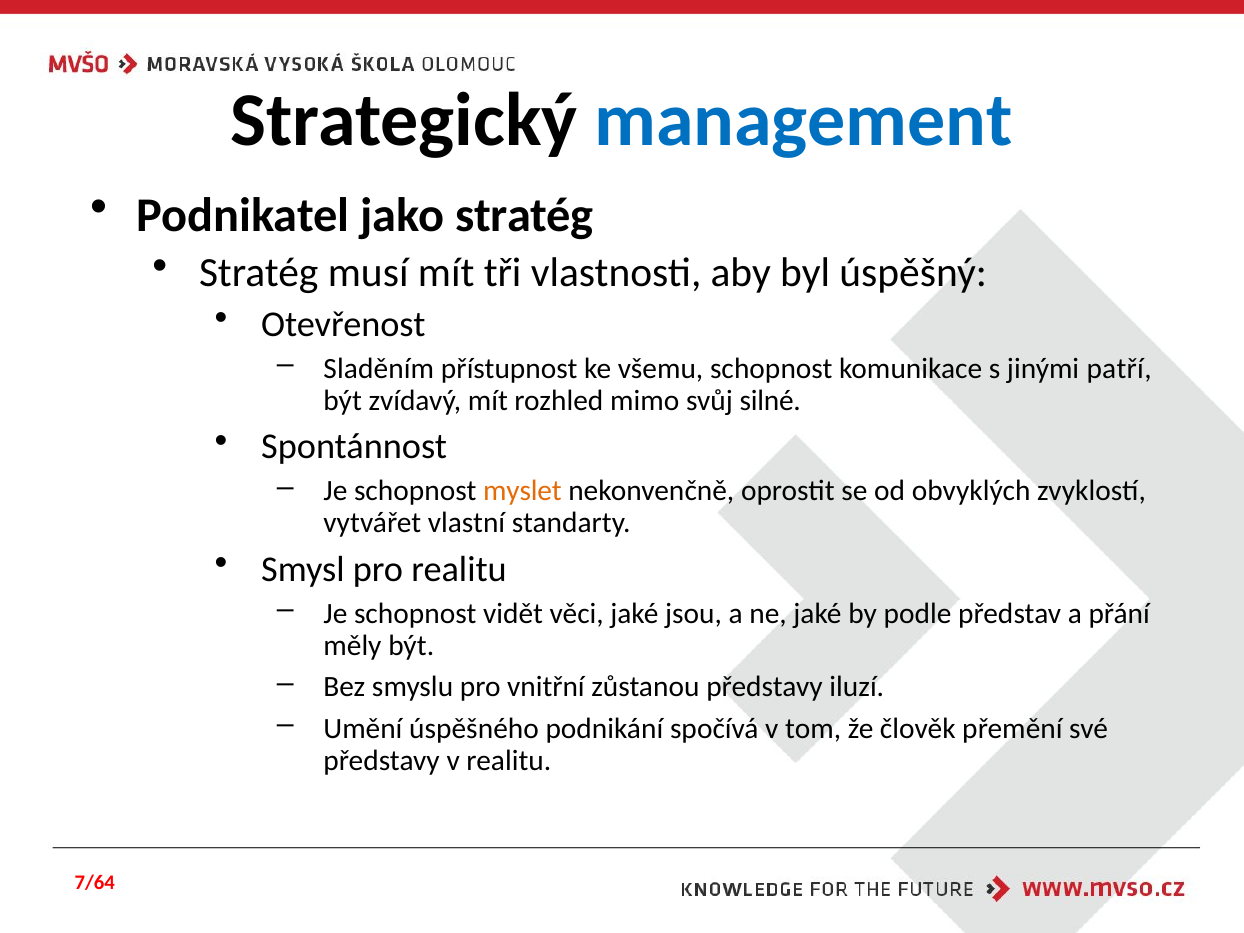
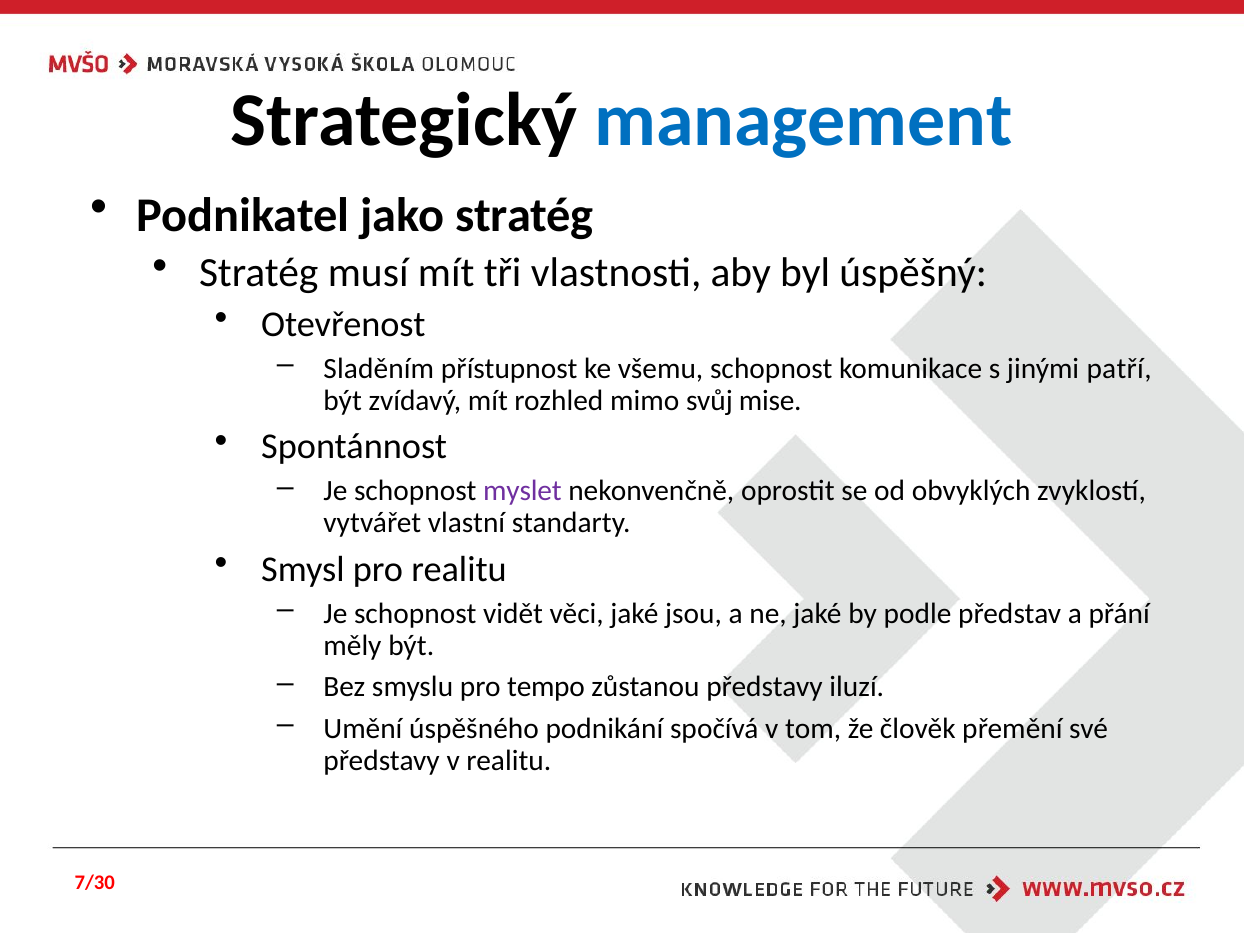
silné: silné -> mise (770, 400)
myslet colour: orange -> purple (522, 491)
vnitřní: vnitřní -> tempo (546, 687)
7/64: 7/64 -> 7/30 (95, 883)
